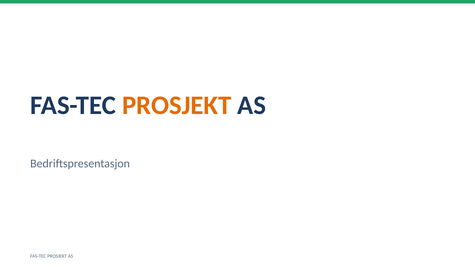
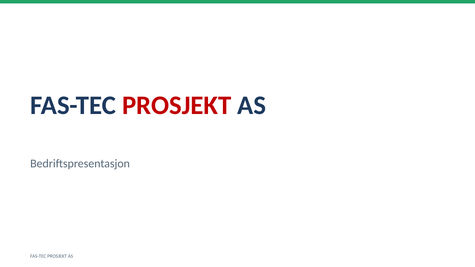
PROSJEKT colour: orange -> red (177, 105)
